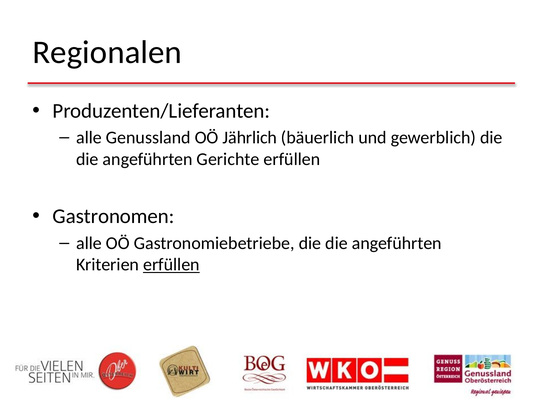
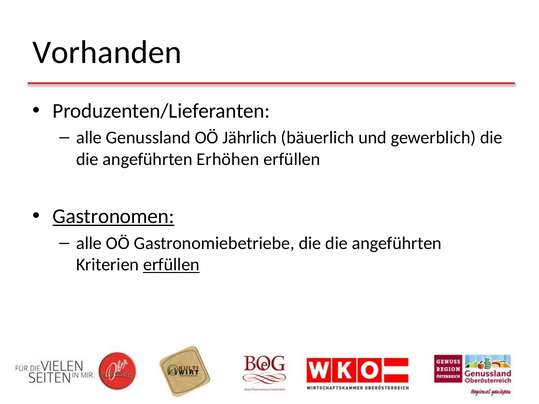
Regionalen: Regionalen -> Vorhanden (107, 52)
Gerichte: Gerichte -> Erhöhen (228, 159)
Gastronomen underline: none -> present (114, 217)
